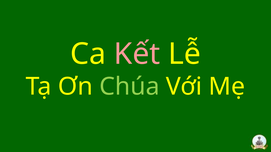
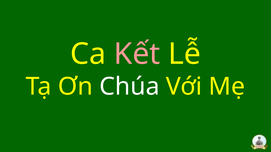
Chúa colour: light green -> white (129, 87)
